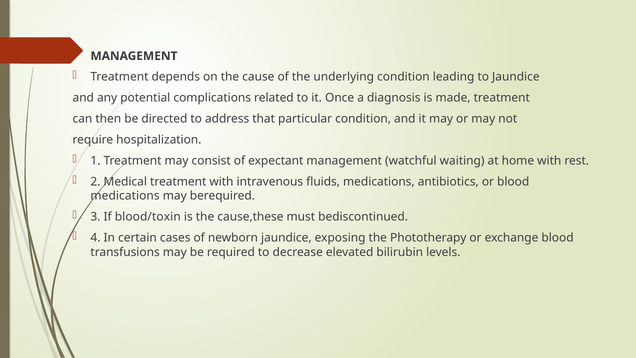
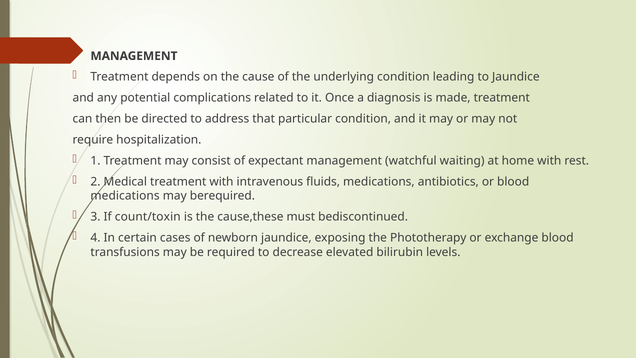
blood/toxin: blood/toxin -> count/toxin (148, 217)
